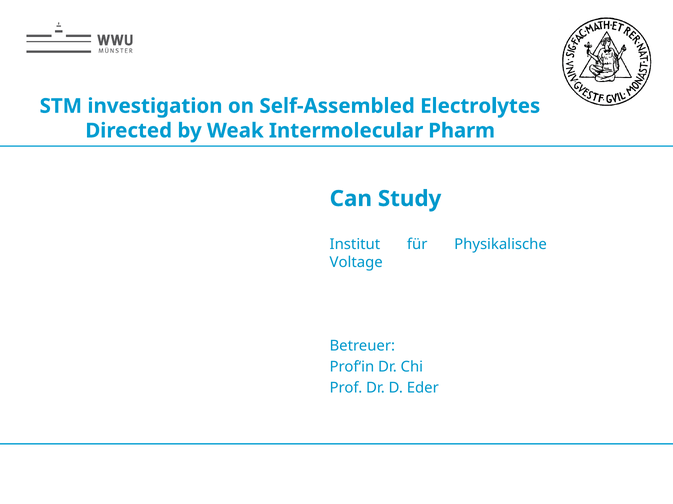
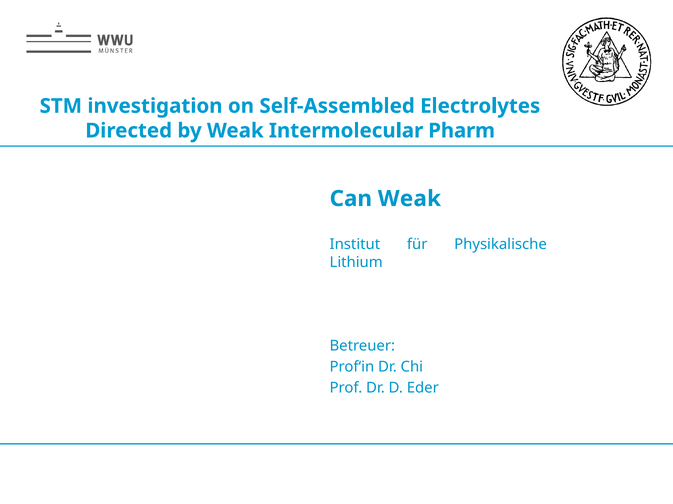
Can Study: Study -> Weak (409, 199)
Voltage: Voltage -> Lithium (356, 263)
